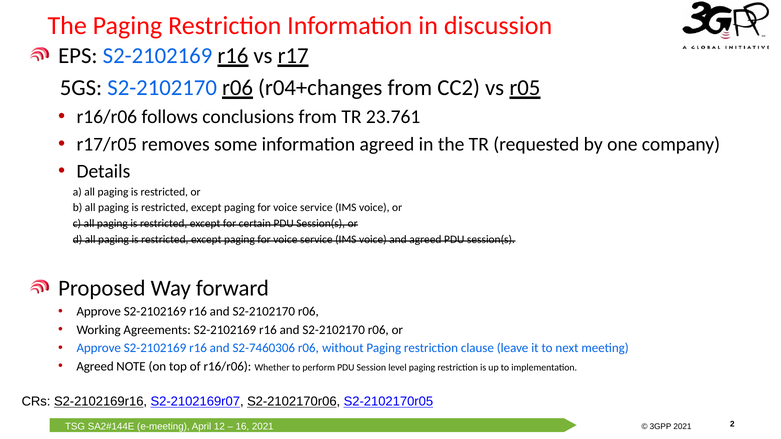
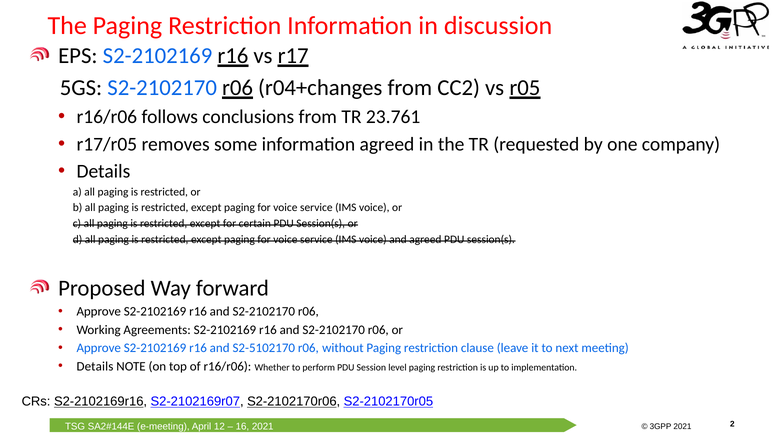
S2-7460306: S2-7460306 -> S2-5102170 (264, 348)
Agreed: Agreed -> Details (95, 367)
